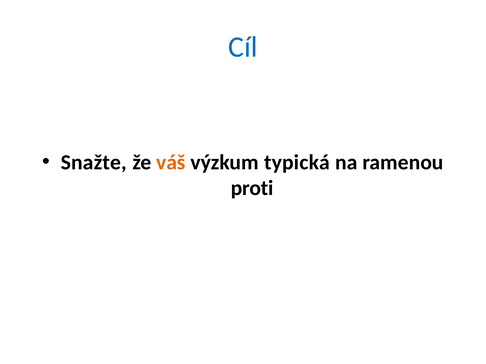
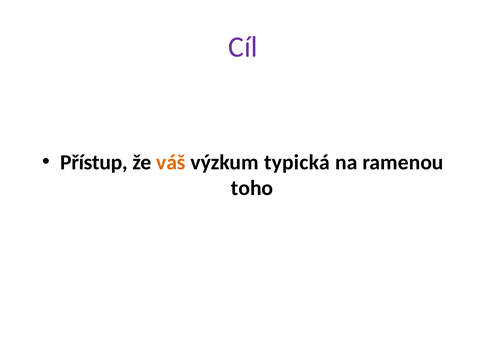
Cíl colour: blue -> purple (243, 47)
Snažte: Snažte -> Přístup (94, 162)
proti: proti -> toho (252, 188)
